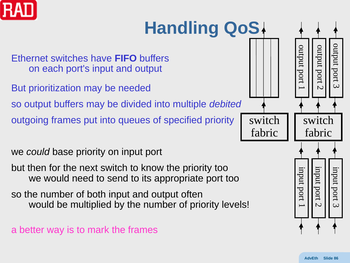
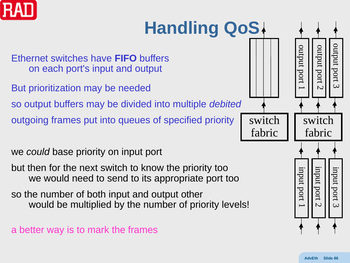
often: often -> other (192, 194)
